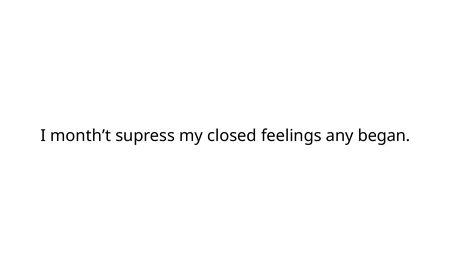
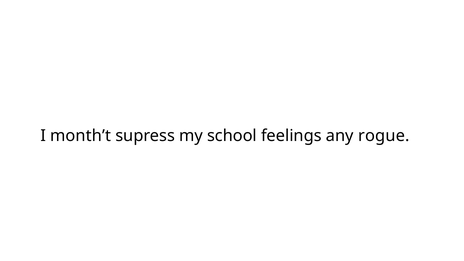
closed: closed -> school (232, 136)
began: began -> rogue (384, 136)
